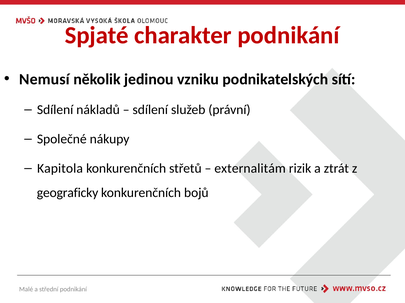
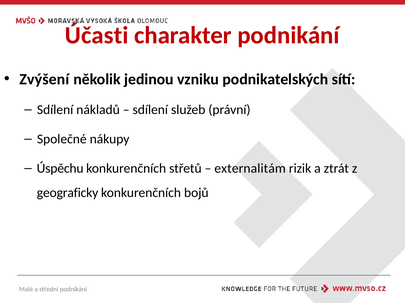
Spjaté: Spjaté -> Účasti (97, 35)
Nemusí: Nemusí -> Zvýšení (44, 80)
Kapitola: Kapitola -> Úspěchu (60, 169)
